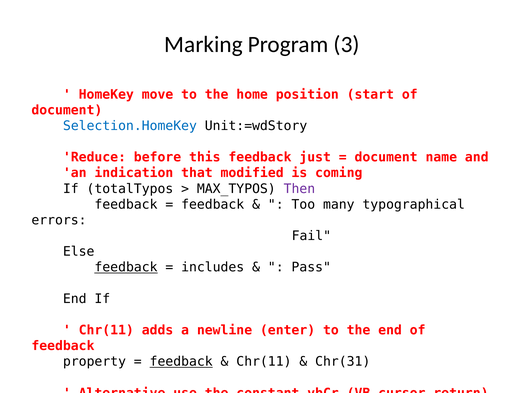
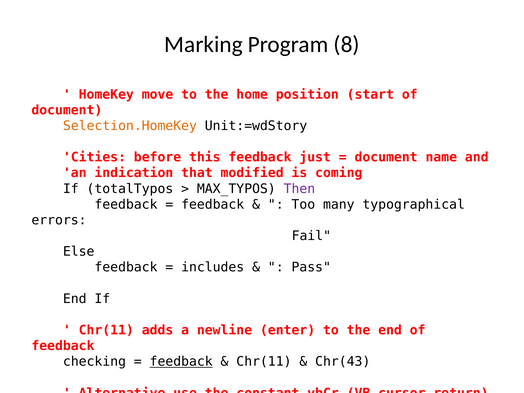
3: 3 -> 8 (347, 44)
Selection.HomeKey colour: blue -> orange (130, 126)
Reduce: Reduce -> Cities (94, 157)
feedback underline: present -> none (126, 267)
property: property -> checking (94, 362)
Chr(31: Chr(31 -> Chr(43 (343, 362)
